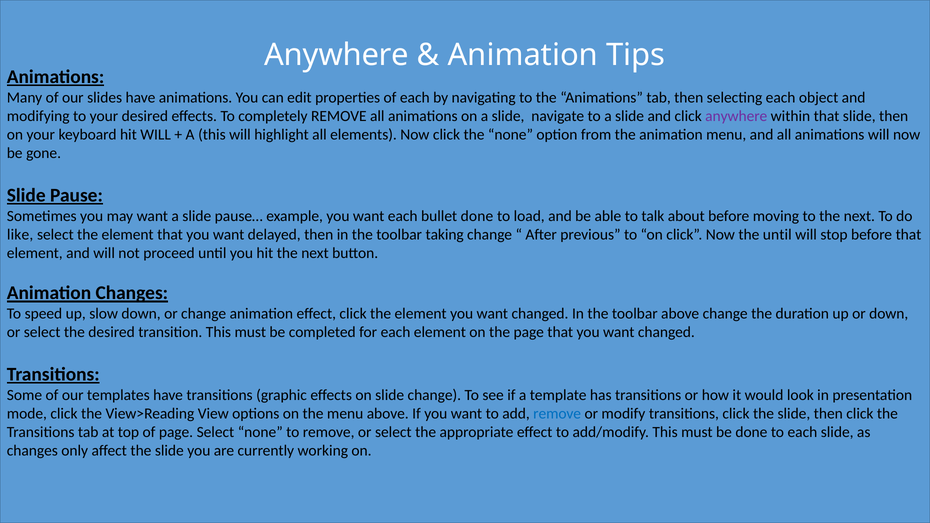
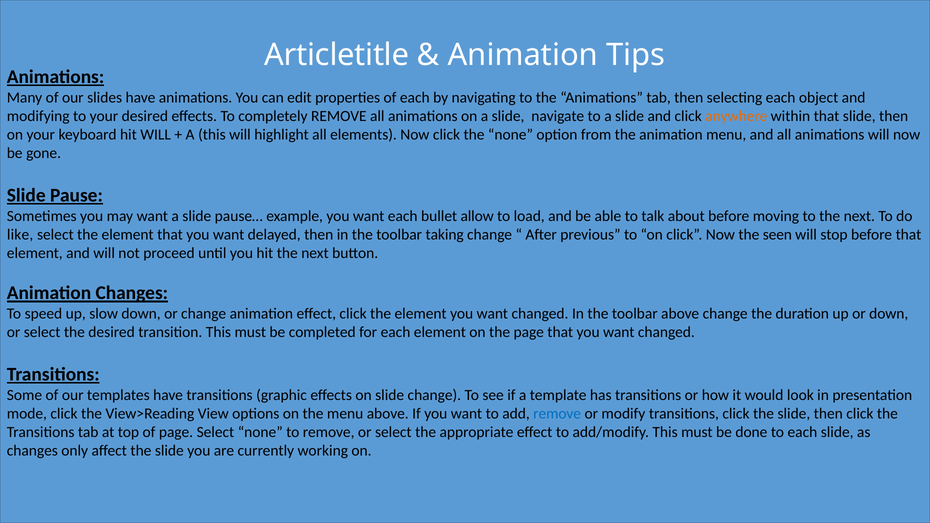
Anywhere: Anywhere -> Articletitle (337, 55)
anywhere colour: purple -> orange (736, 116)
bullet done: done -> allow (477, 216)
the until: until -> seen (777, 235)
